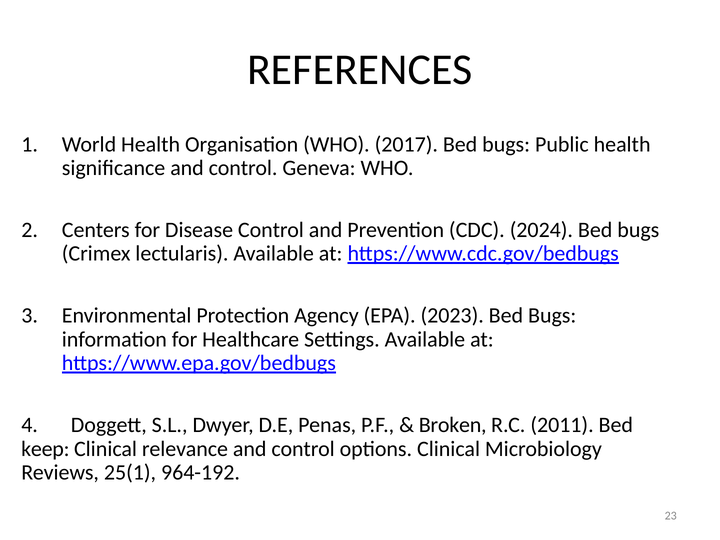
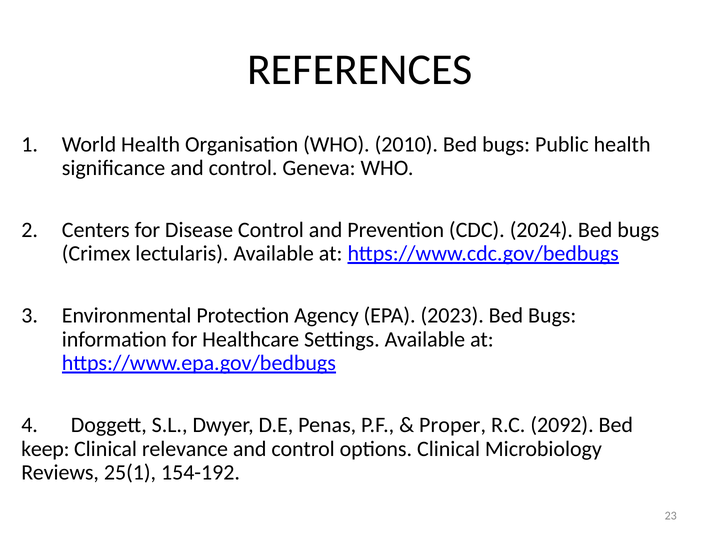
2017: 2017 -> 2010 (406, 144)
Broken: Broken -> Proper (453, 425)
2011: 2011 -> 2092 (562, 425)
964-192: 964-192 -> 154-192 (200, 473)
